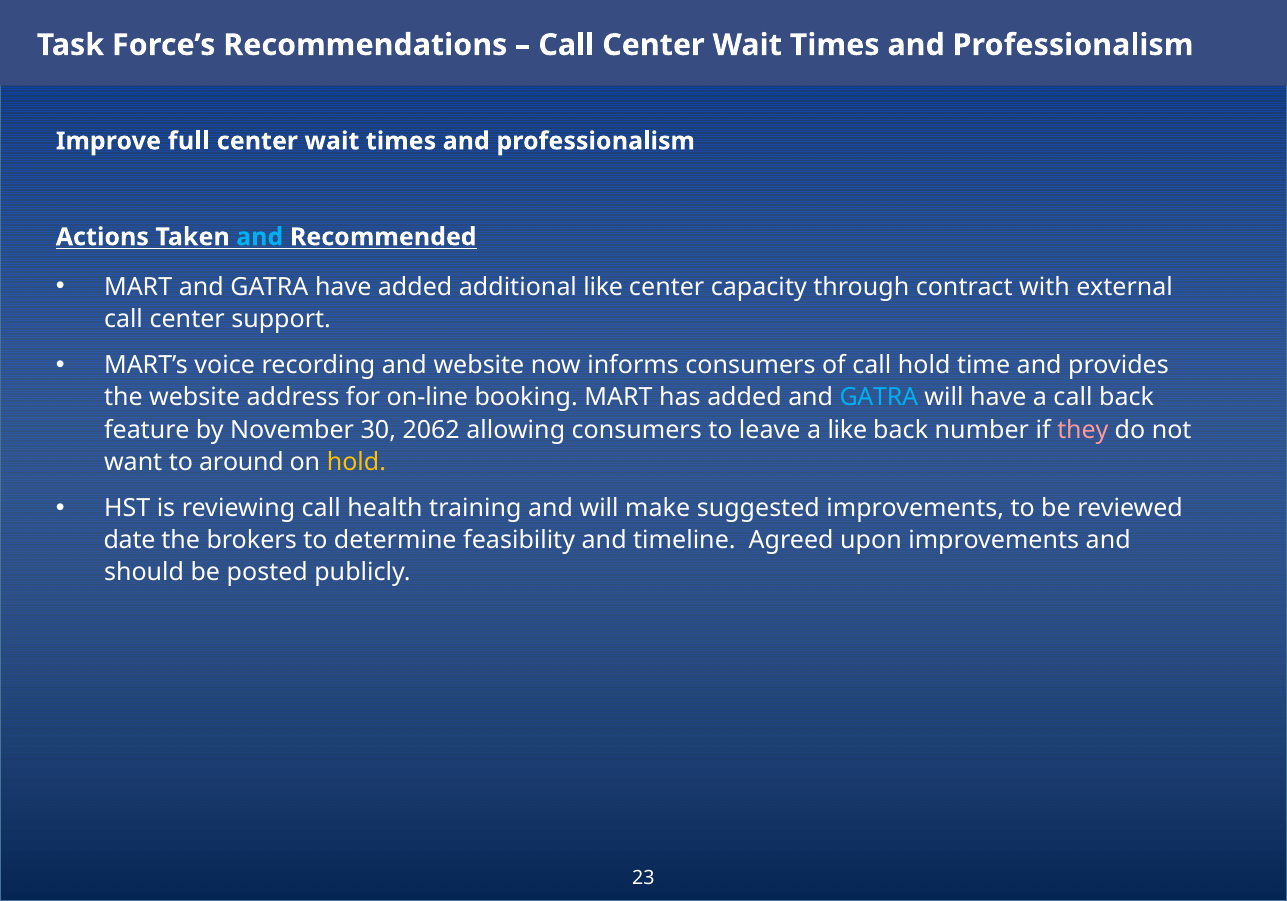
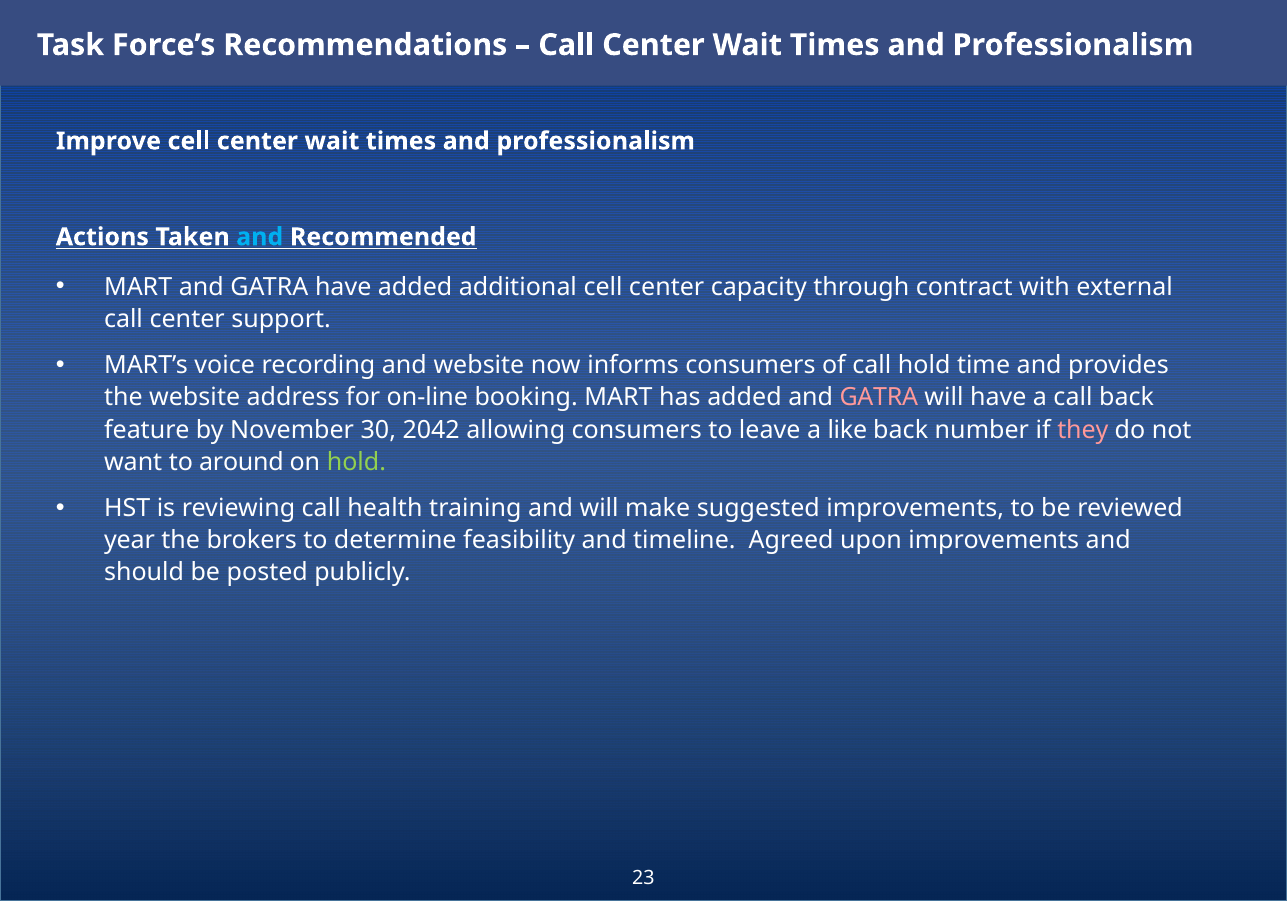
Improve full: full -> cell (189, 141)
additional like: like -> cell (603, 287)
GATRA colour: light blue -> pink (879, 398)
2062: 2062 -> 2042 (431, 430)
hold colour: yellow -> light green (356, 462)
date: date -> year (129, 540)
